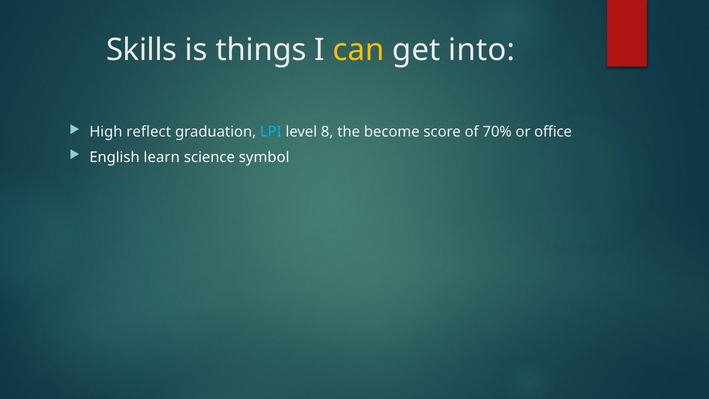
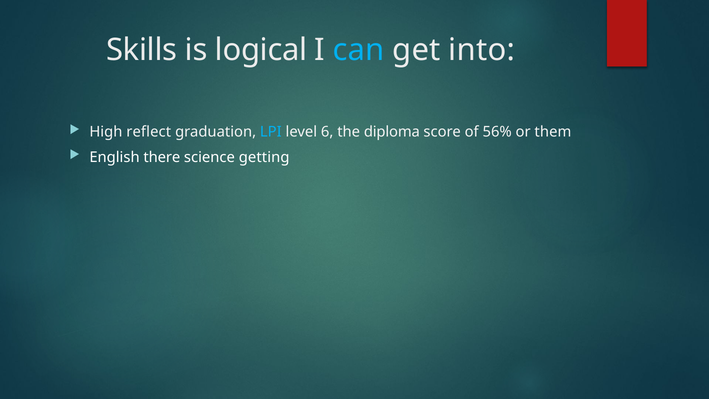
things: things -> logical (261, 50)
can colour: yellow -> light blue (359, 50)
8: 8 -> 6 (327, 132)
become: become -> diploma (392, 132)
70%: 70% -> 56% (497, 132)
office: office -> them (553, 132)
learn: learn -> there (162, 157)
symbol: symbol -> getting (264, 157)
